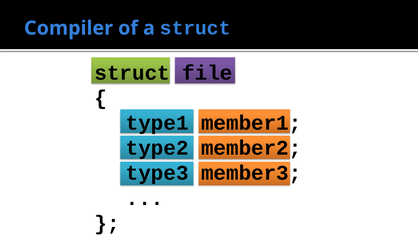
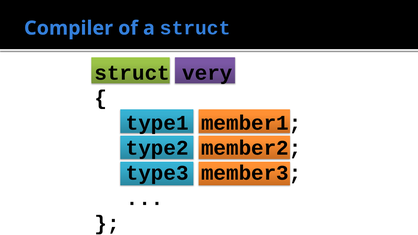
file: file -> very (207, 73)
